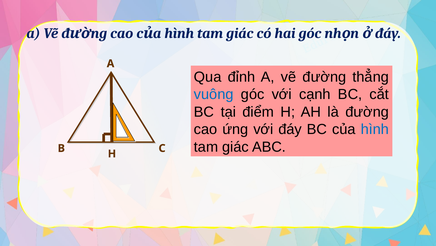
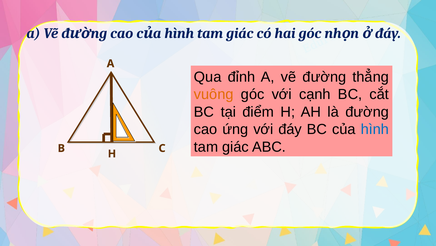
vuông colour: blue -> orange (214, 94)
